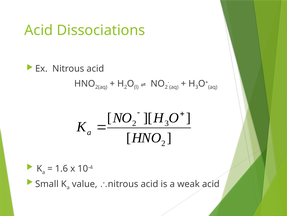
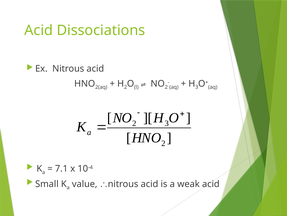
1.6: 1.6 -> 7.1 (61, 168)
